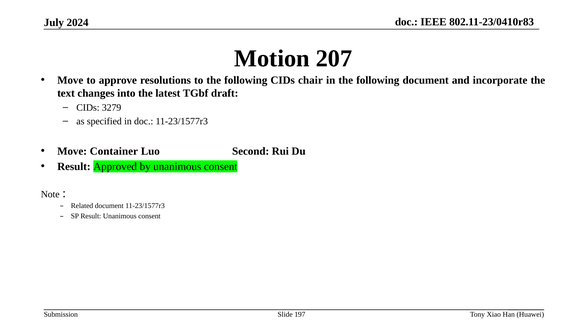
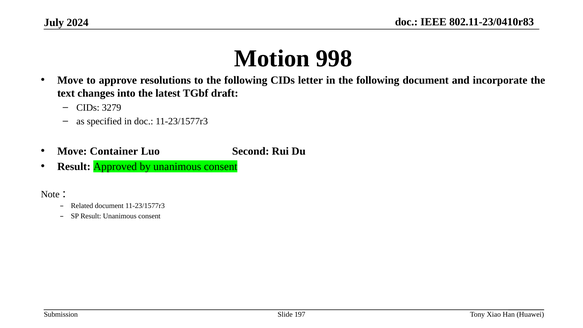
207: 207 -> 998 (334, 59)
chair: chair -> letter (311, 80)
